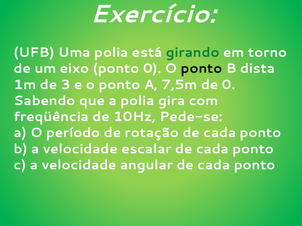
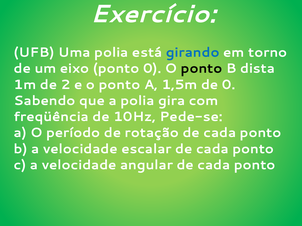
girando colour: green -> blue (193, 53)
3: 3 -> 2 (66, 85)
7,5m: 7,5m -> 1,5m (180, 85)
